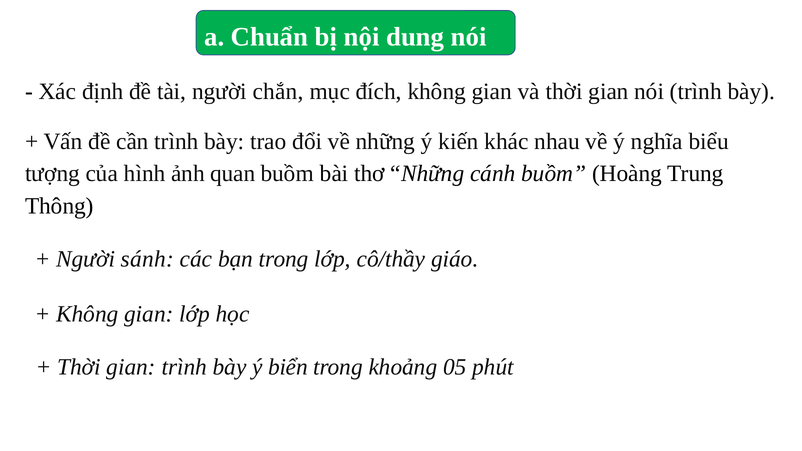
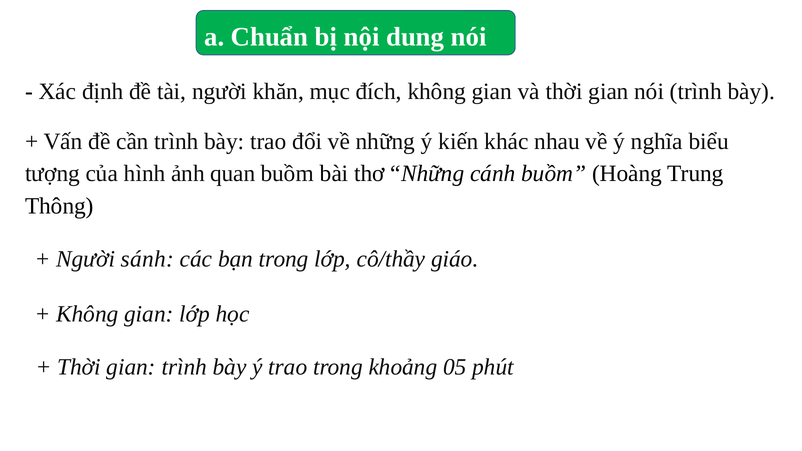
chắn: chắn -> khăn (278, 92)
ý biển: biển -> trao (288, 367)
